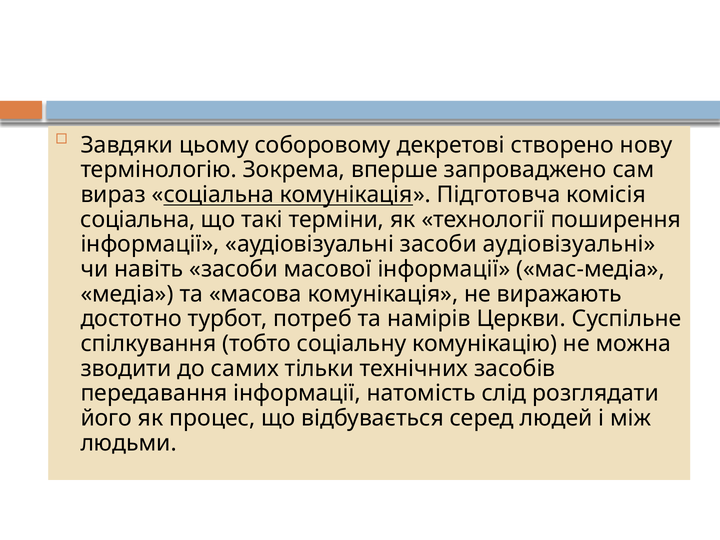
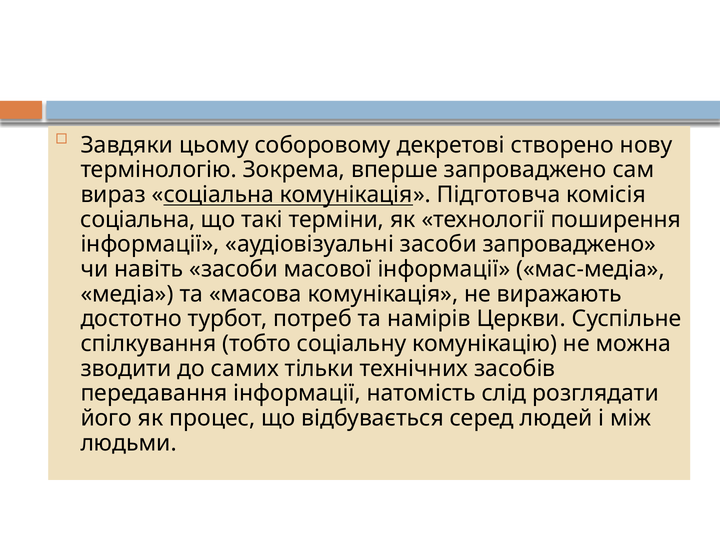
засоби аудіовізуальні: аудіовізуальні -> запроваджено (569, 244)
